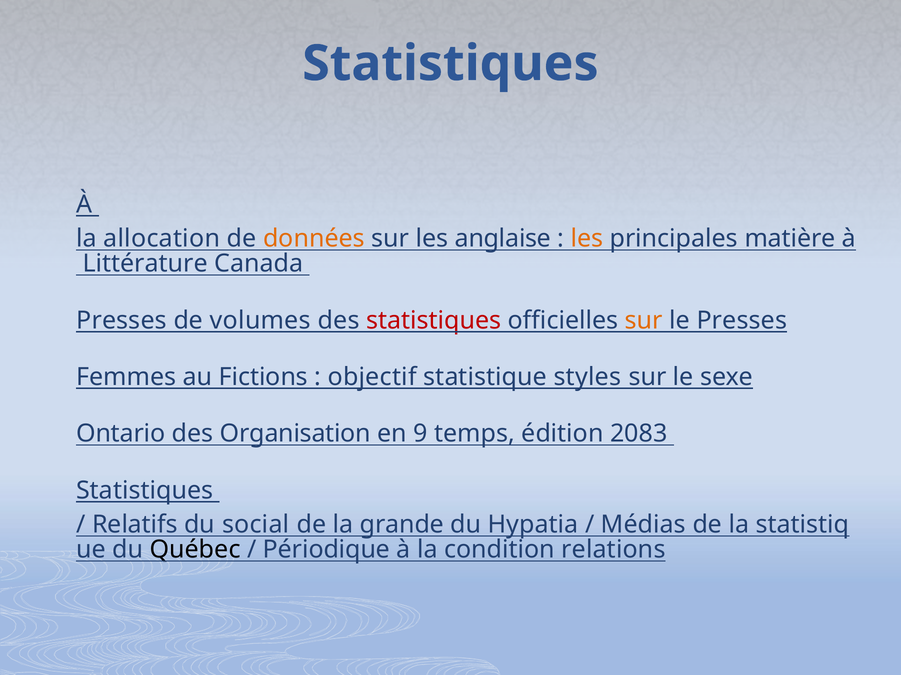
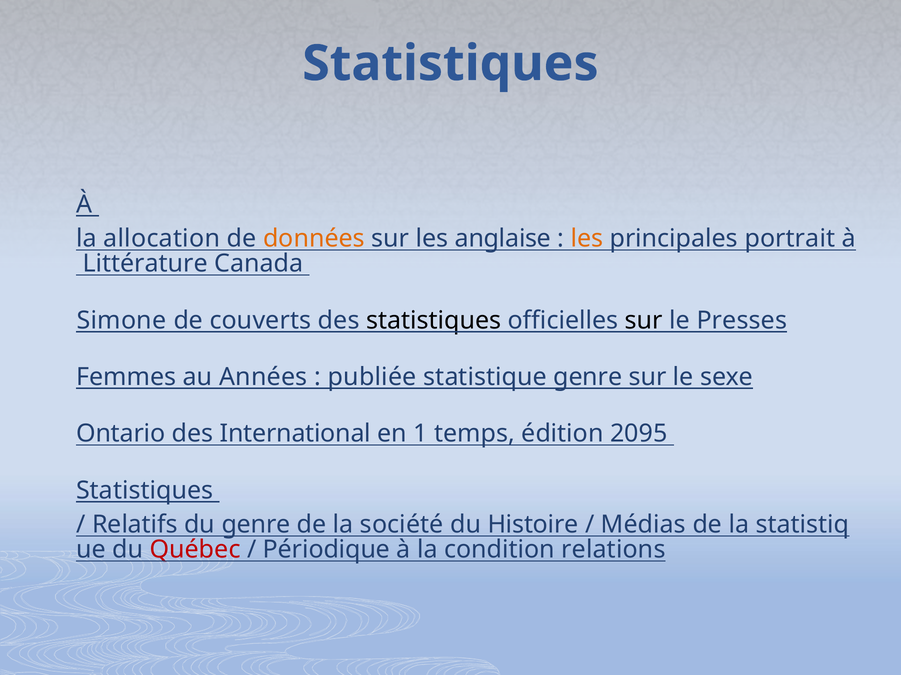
matière: matière -> portrait (790, 239)
Presses: Presses -> Simone (122, 321)
volumes: volumes -> couverts (260, 321)
statistiques colour: red -> black (434, 321)
sur colour: orange -> black (644, 321)
Fictions: Fictions -> Années (263, 377)
objectif: objectif -> publiée (372, 377)
statistique styles: styles -> genre (588, 377)
Organisation: Organisation -> International (295, 434)
9: 9 -> 1 (420, 434)
2083: 2083 -> 2095 (639, 434)
du social: social -> genre (256, 525)
grande: grande -> société (402, 525)
Hypatia: Hypatia -> Histoire (533, 525)
Québec colour: black -> red (195, 550)
